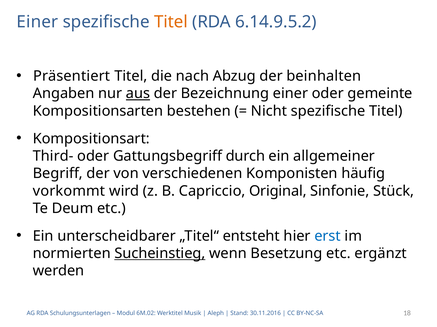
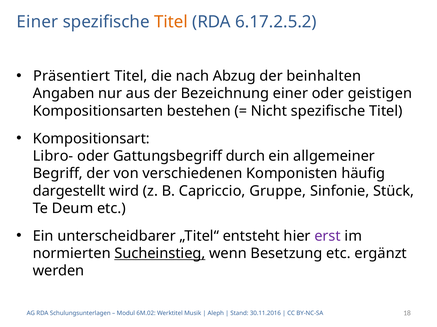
6.14.9.5.2: 6.14.9.5.2 -> 6.17.2.5.2 (276, 22)
aus underline: present -> none (138, 94)
gemeinte: gemeinte -> geistigen (380, 94)
Third-: Third- -> Libro- (53, 156)
vorkommt: vorkommt -> dargestellt (69, 191)
Original: Original -> Gruppe (278, 191)
erst colour: blue -> purple (328, 236)
